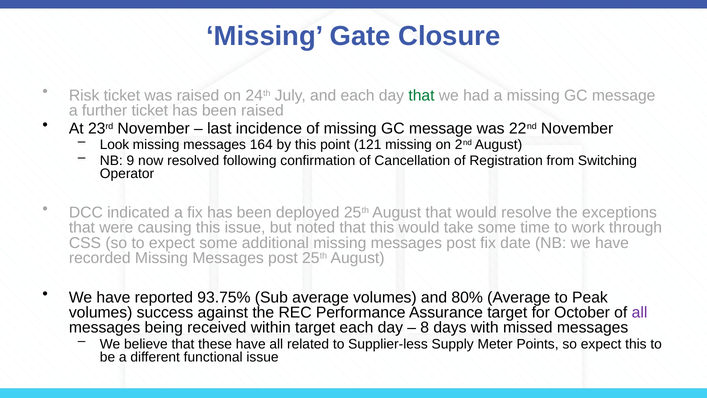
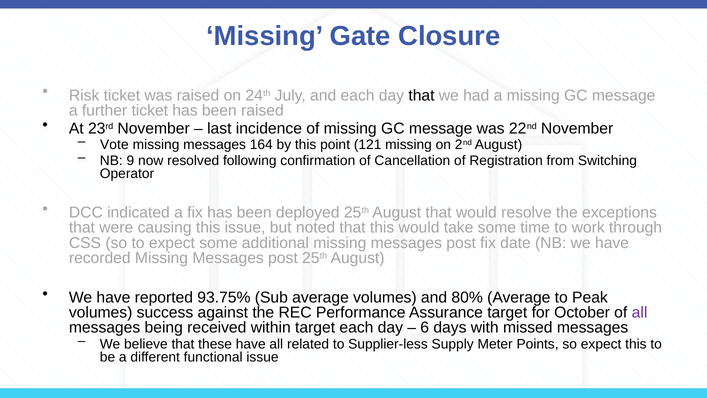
that colour: green -> black (421, 95)
Look: Look -> Vote (114, 145)
8: 8 -> 6 (425, 327)
